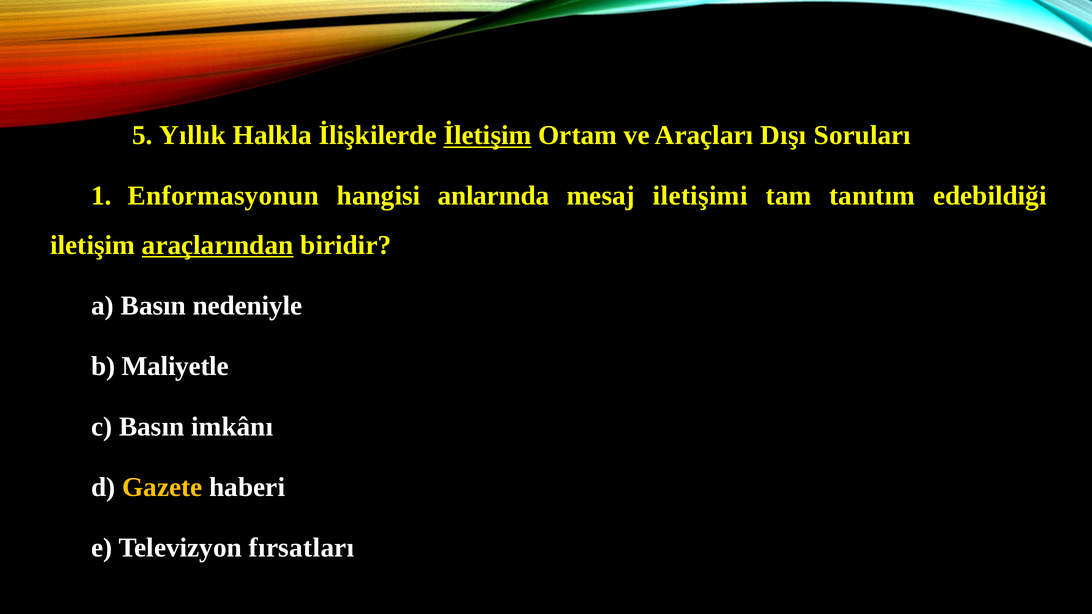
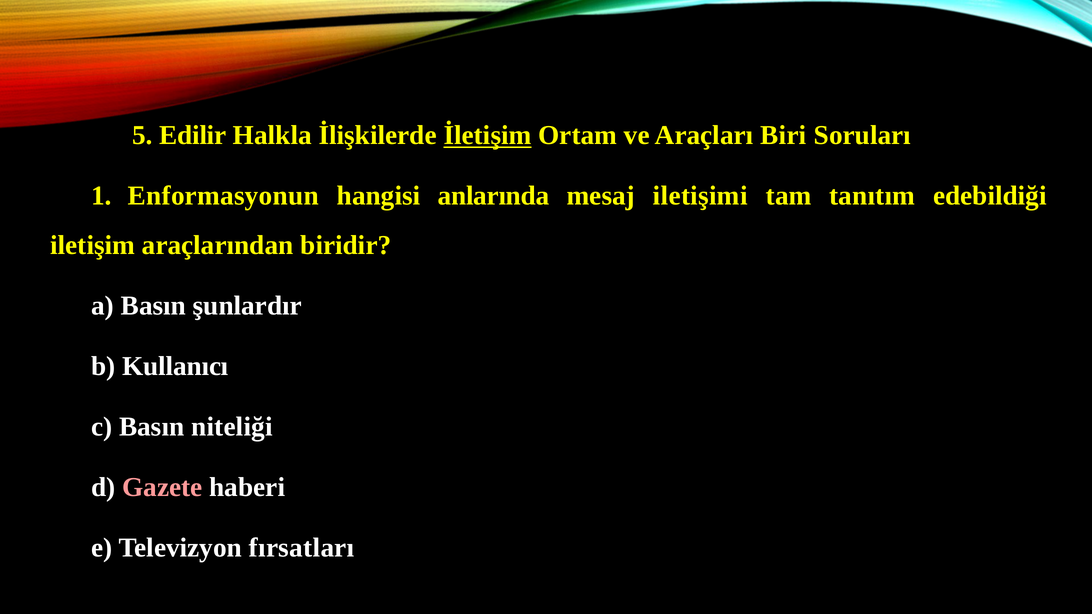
Yıllık: Yıllık -> Edilir (193, 136)
Dışı: Dışı -> Biri (783, 136)
araçlarından underline: present -> none (218, 245)
nedeniyle: nedeniyle -> şunlardır (247, 306)
Maliyetle: Maliyetle -> Kullanıcı (175, 366)
imkânı: imkânı -> niteliği (232, 427)
Gazete colour: yellow -> pink (162, 487)
